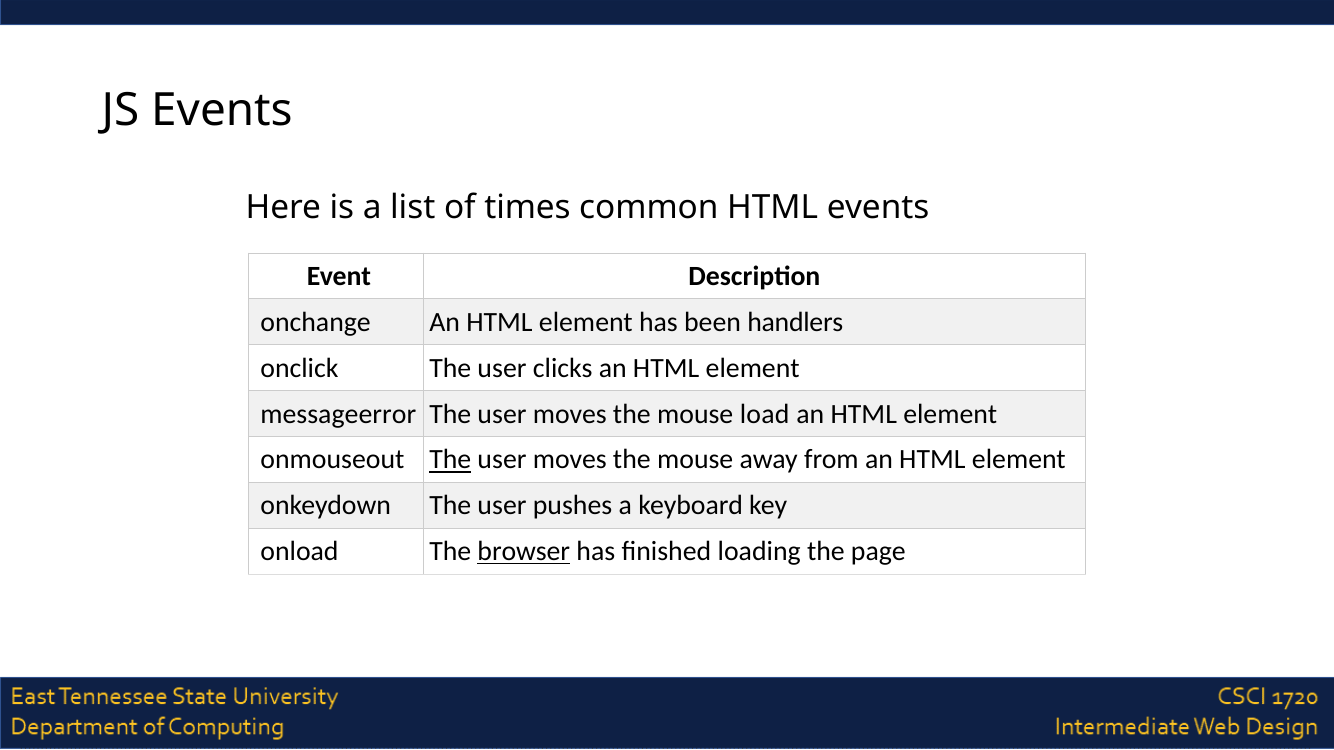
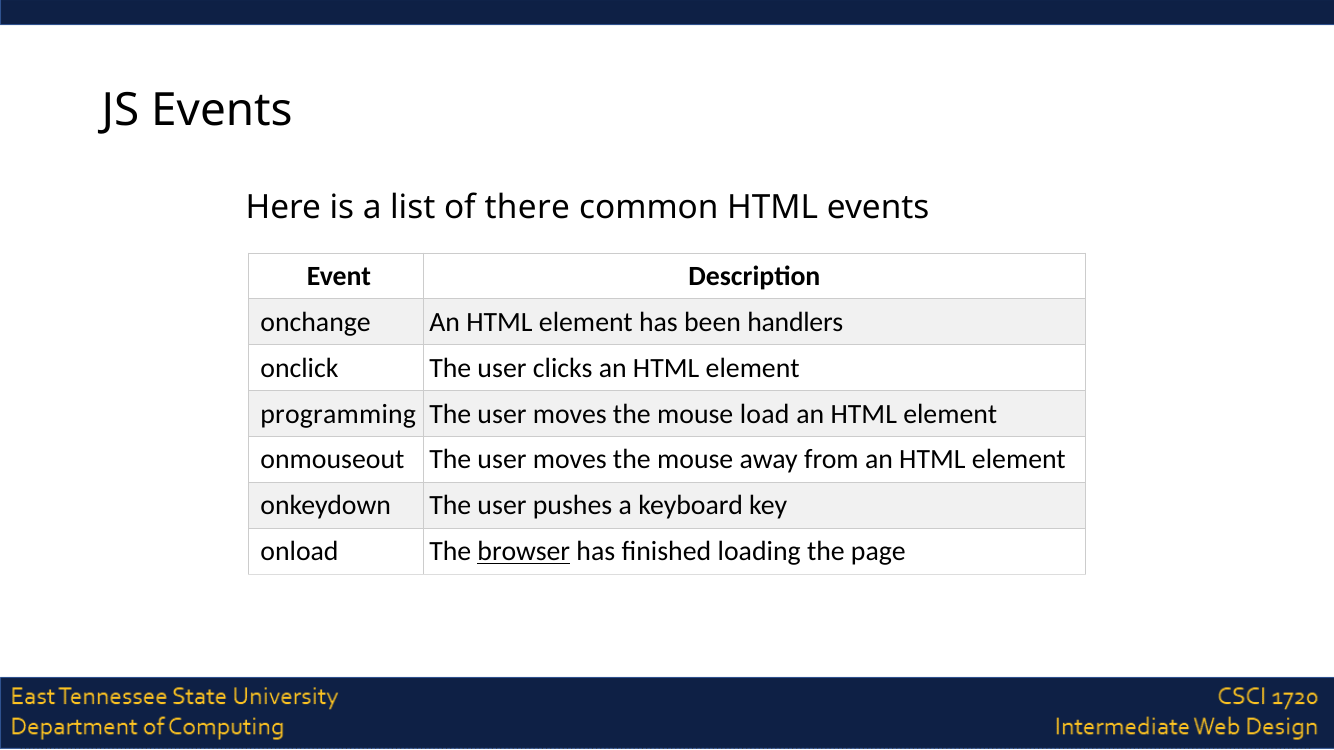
times: times -> there (527, 208)
messageerror: messageerror -> programming (338, 414)
The underline: present -> none (450, 460)
